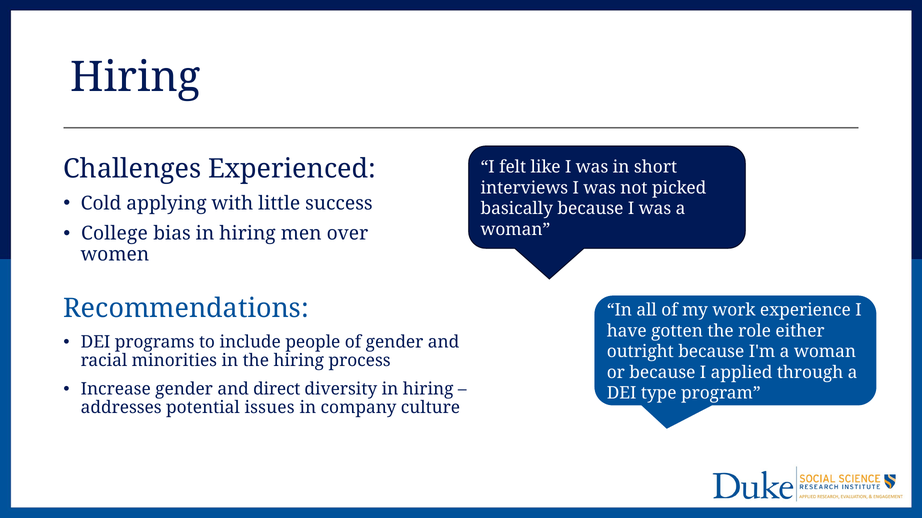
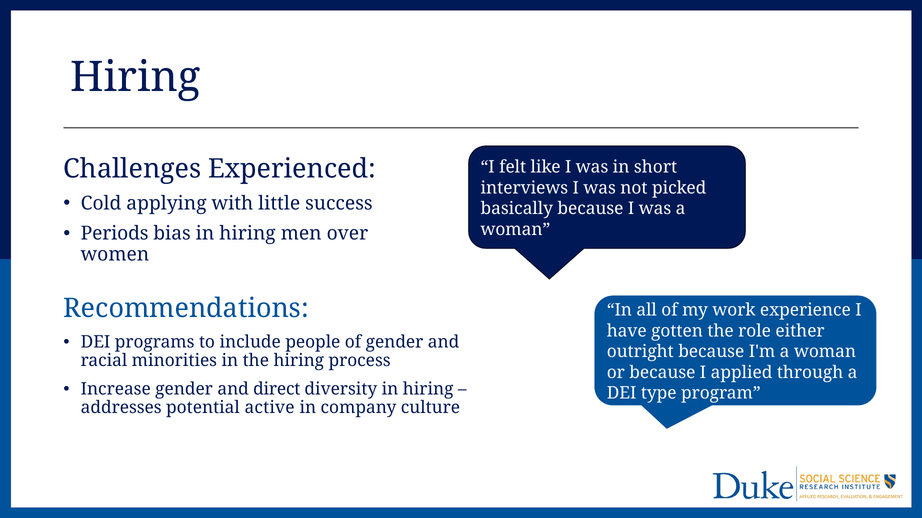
College: College -> Periods (115, 234)
issues: issues -> active (270, 408)
